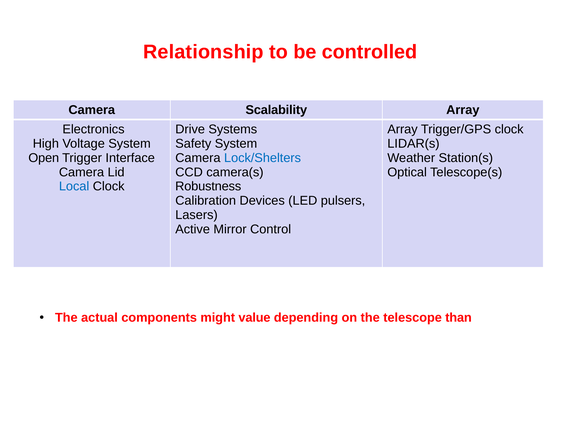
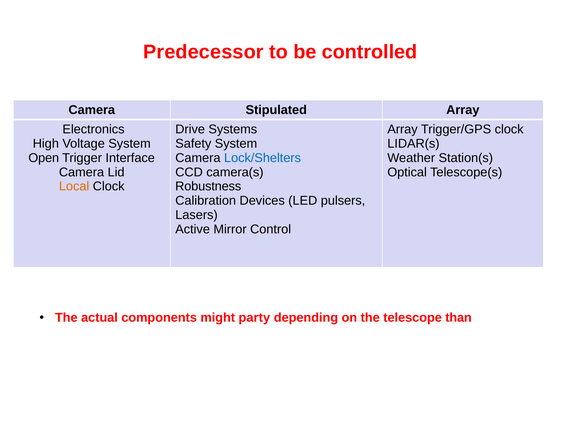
Relationship: Relationship -> Predecessor (203, 52)
Scalability: Scalability -> Stipulated (276, 110)
Local colour: blue -> orange (74, 186)
value: value -> party (254, 318)
